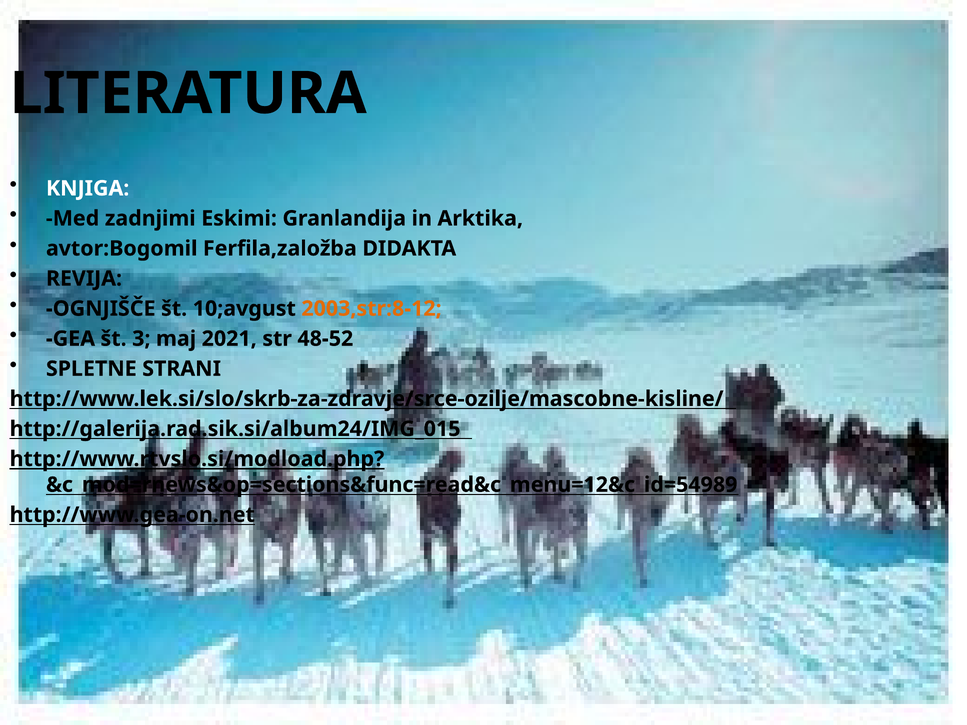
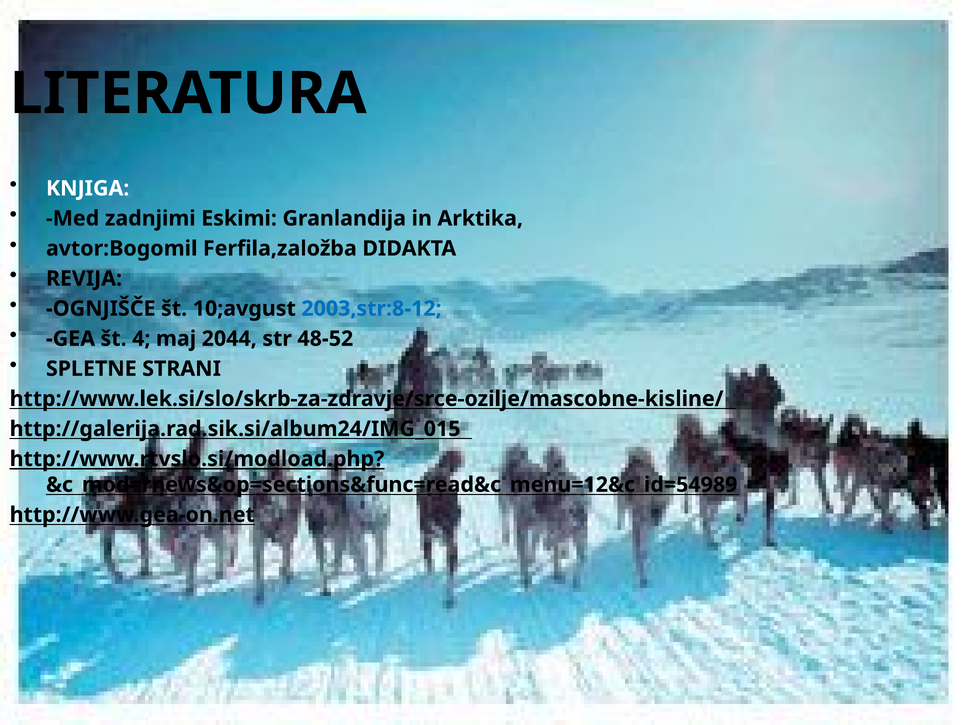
2003,str:8-12 colour: orange -> blue (372, 309)
3: 3 -> 4 (141, 339)
2021: 2021 -> 2044 (229, 339)
